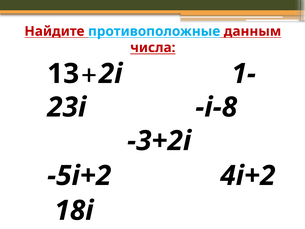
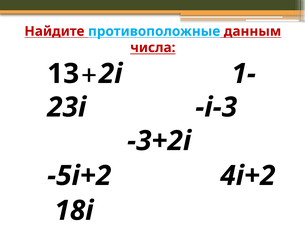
i-8: i-8 -> i-3 (216, 107)
